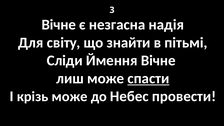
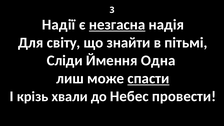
Вічне: Вічне -> Надії (59, 25)
незгасна underline: none -> present (117, 25)
Ймення Вічне: Вічне -> Одна (158, 61)
крізь може: може -> хвали (70, 97)
